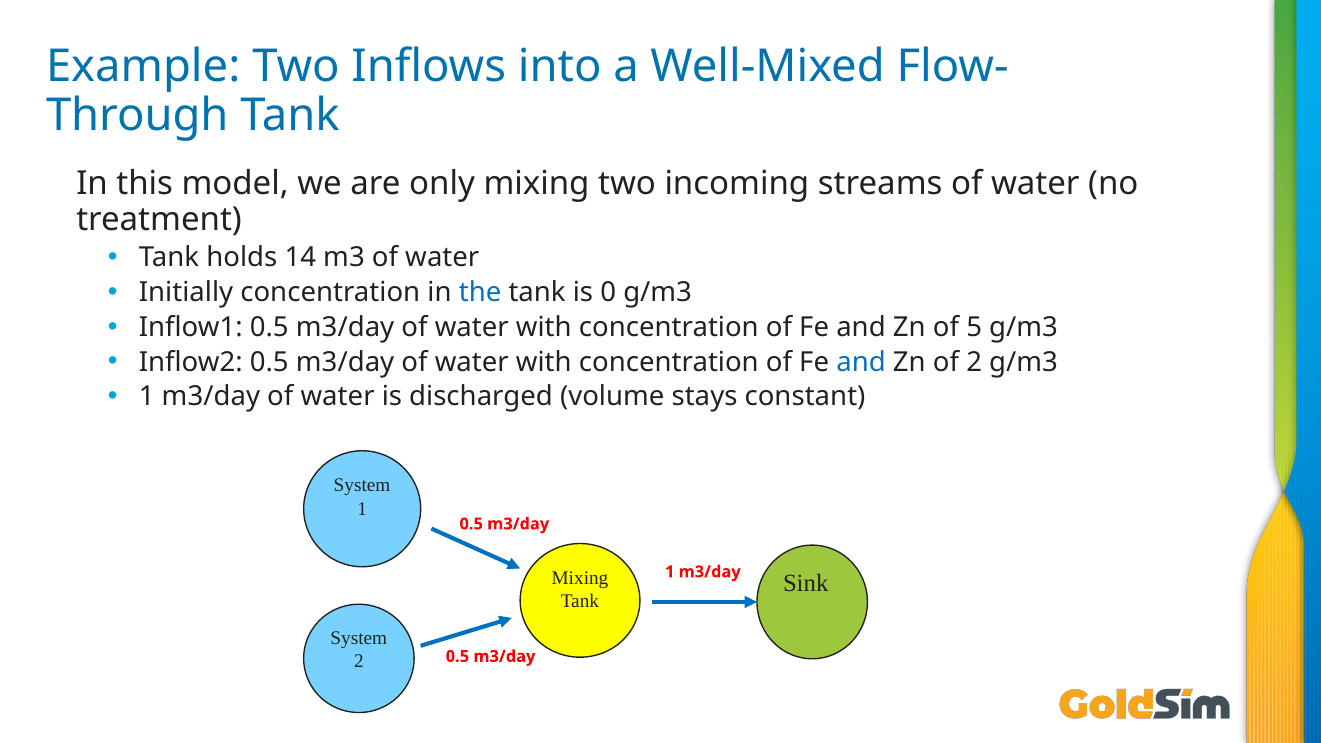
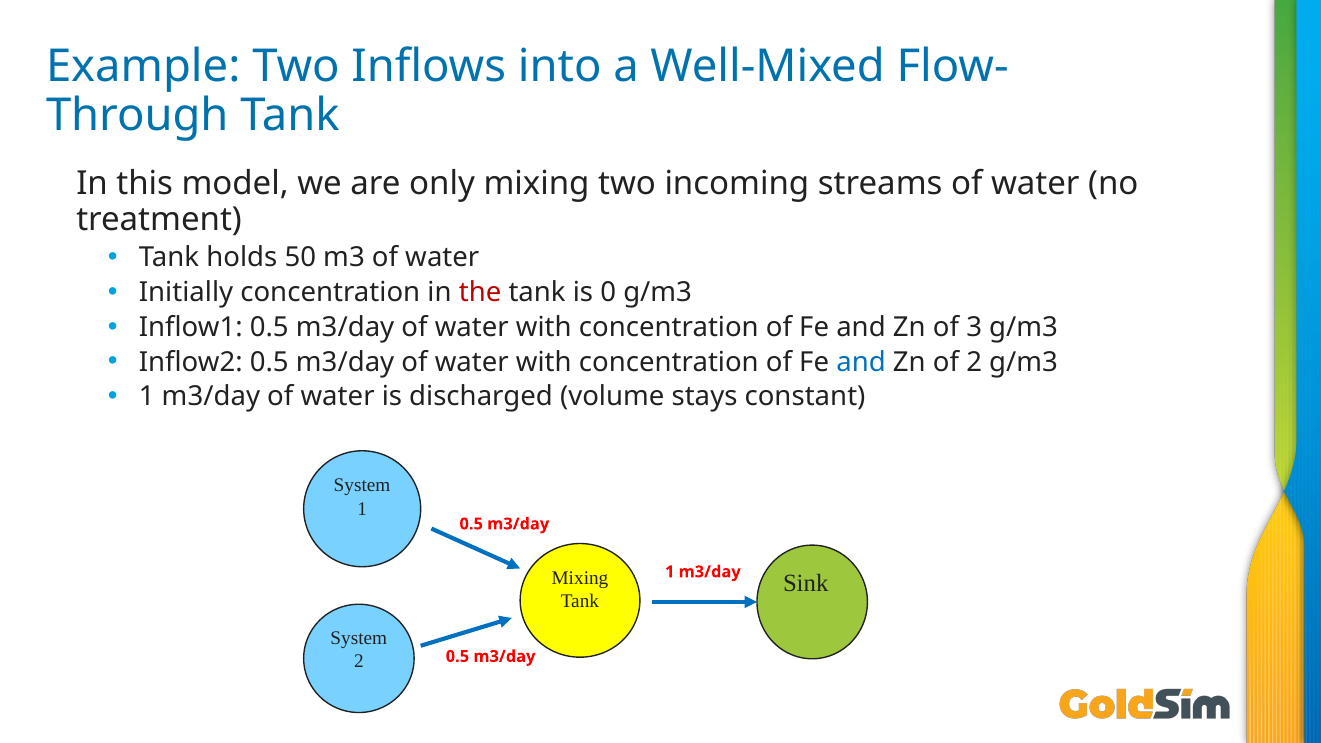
14: 14 -> 50 (300, 257)
the colour: blue -> red (480, 292)
5: 5 -> 3 (974, 327)
